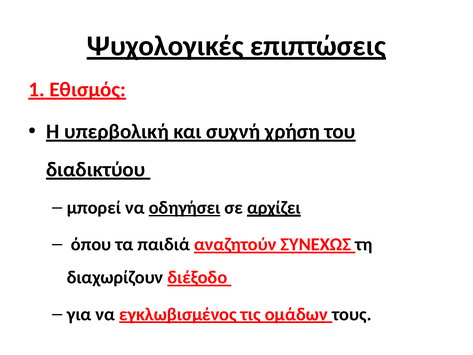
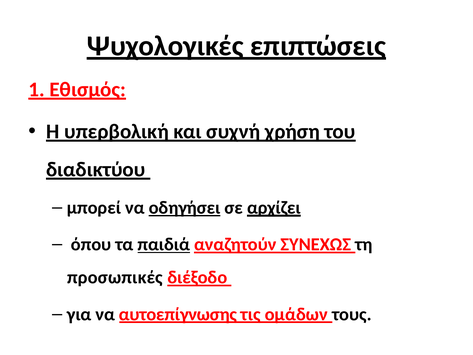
παιδιά underline: none -> present (164, 244)
διαχωρίζουν: διαχωρίζουν -> προσωπικές (115, 277)
εγκλωβισμένος: εγκλωβισμένος -> αυτοεπίγνωσης (178, 314)
